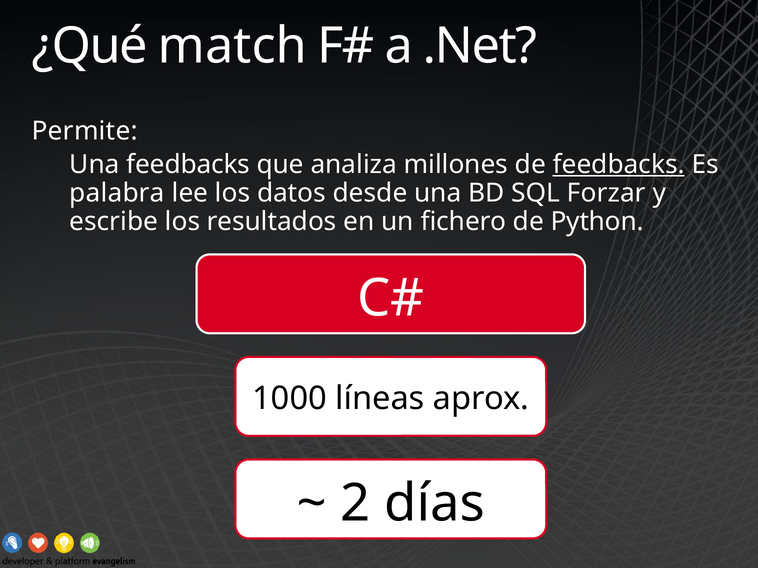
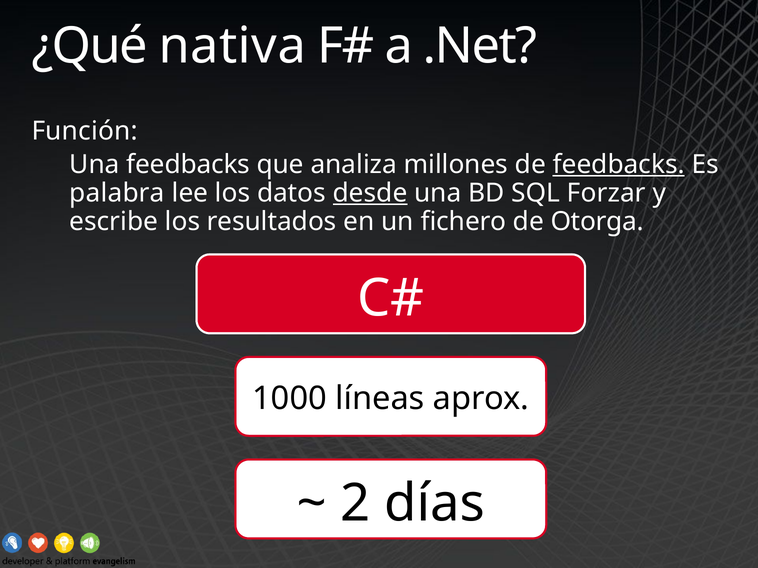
match: match -> nativa (232, 46)
Permite: Permite -> Función (85, 131)
desde underline: none -> present (370, 193)
Python: Python -> Otorga (597, 222)
